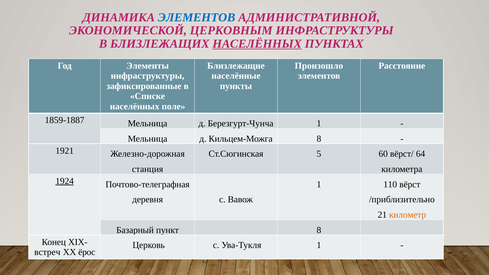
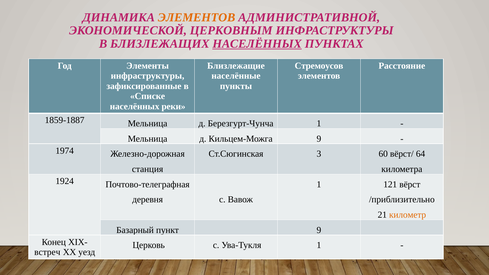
ЭЛЕМЕНТОВ colour: blue -> orange (197, 17)
Произошло: Произошло -> Стремоусов (319, 66)
поле: поле -> реки (174, 106)
Кильцем-Можга 8: 8 -> 9 (319, 139)
1921: 1921 -> 1974 (65, 151)
5: 5 -> 3 (319, 154)
1924 underline: present -> none (65, 181)
110: 110 -> 121 (390, 184)
пункт 8: 8 -> 9 (319, 230)
ёрос: ёрос -> уезд (87, 252)
